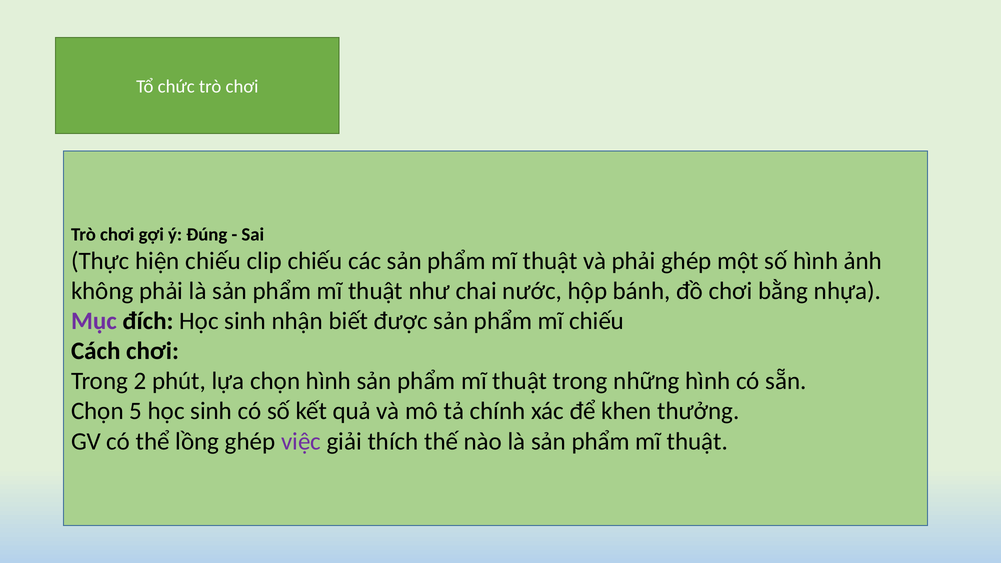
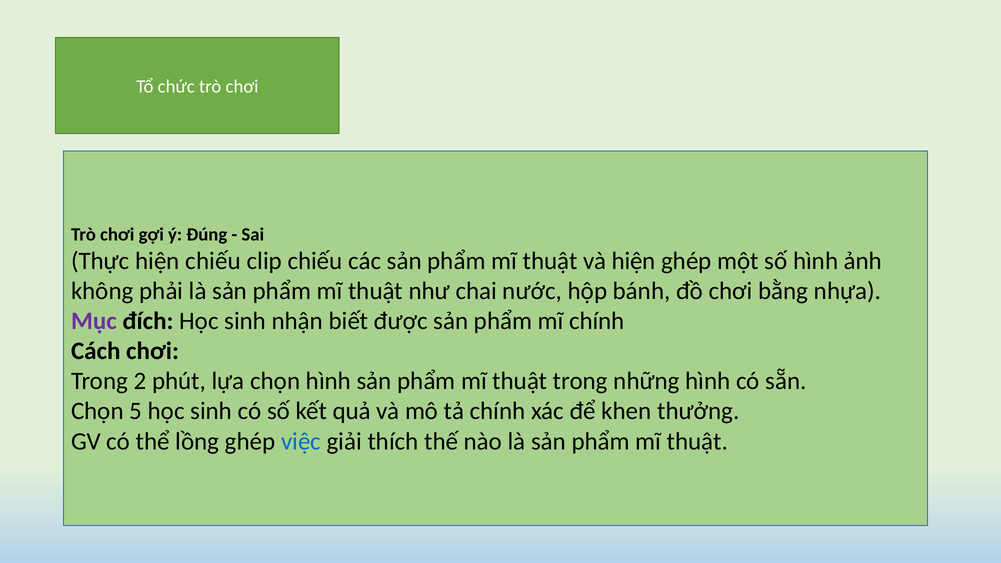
và phải: phải -> hiện (634, 261)
mĩ chiếu: chiếu -> chính (597, 321)
việc colour: purple -> blue (301, 441)
